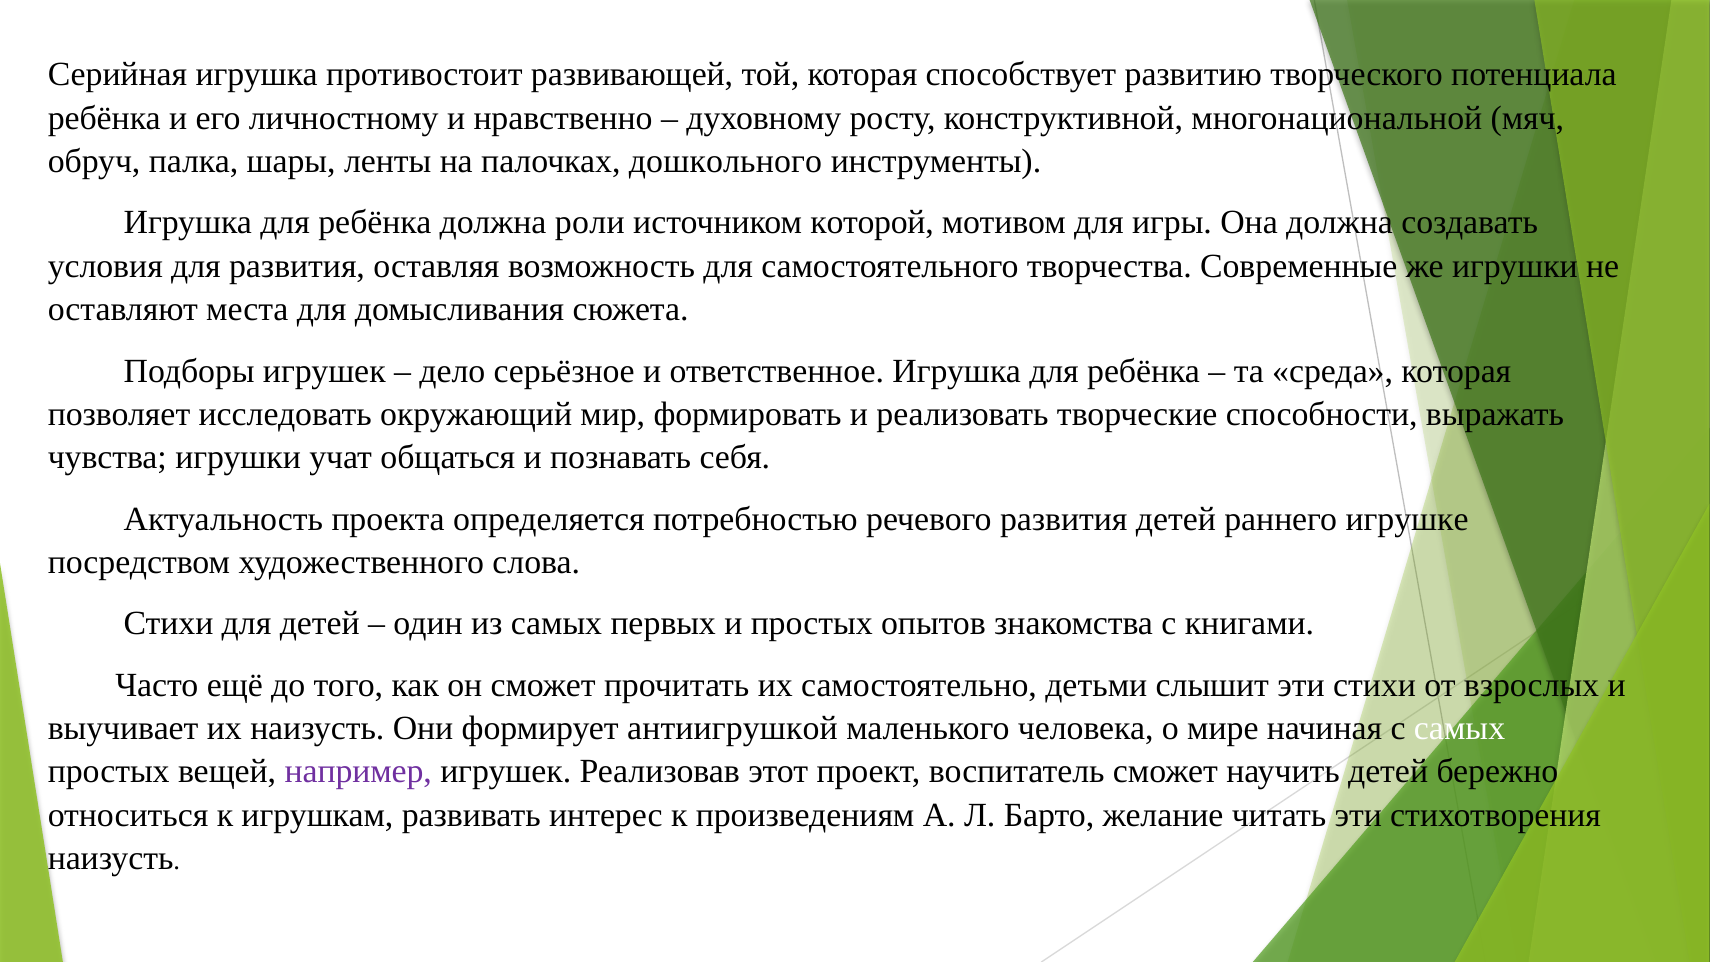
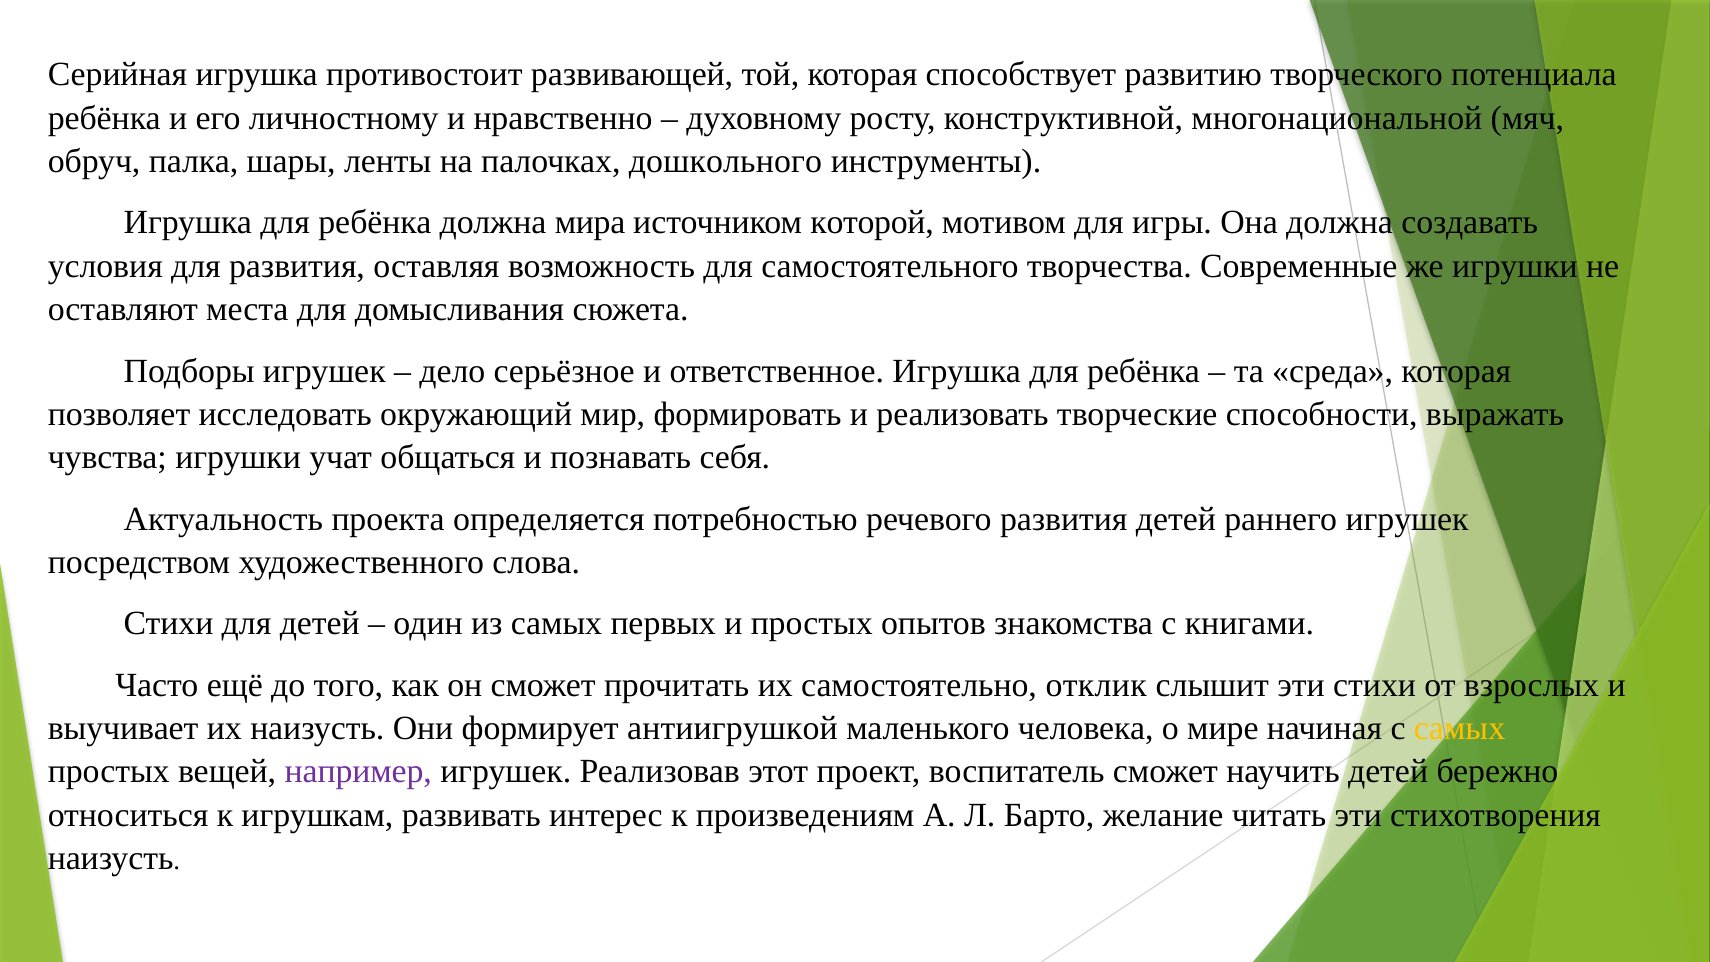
роли: роли -> мира (590, 223)
раннего игрушке: игрушке -> игрушек (1407, 519)
детьми: детьми -> отклик (1096, 685)
самых colour: white -> yellow (1460, 728)
